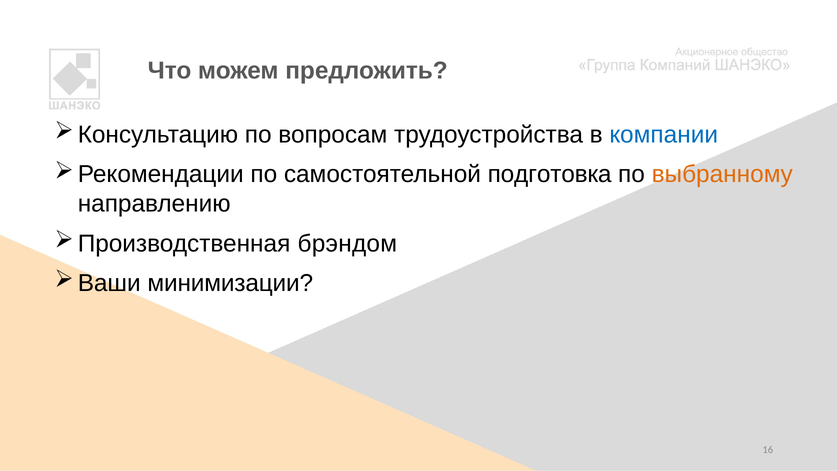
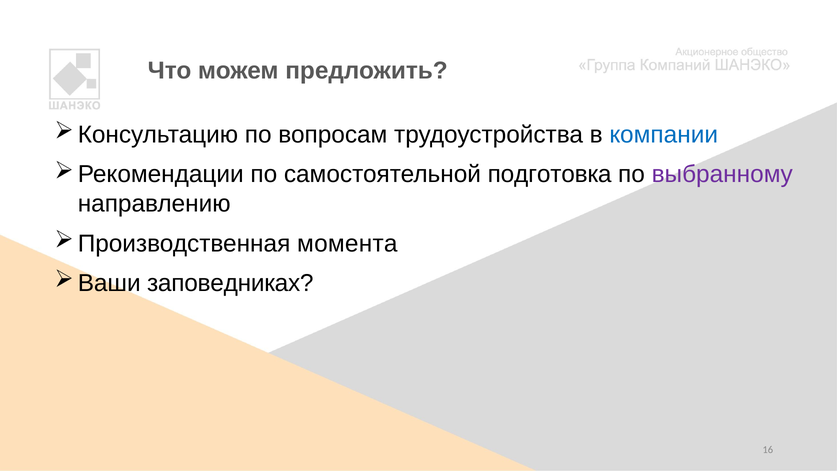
выбранному colour: orange -> purple (722, 174)
брэндом: брэндом -> момента (347, 243)
минимизации: минимизации -> заповедниках (230, 283)
